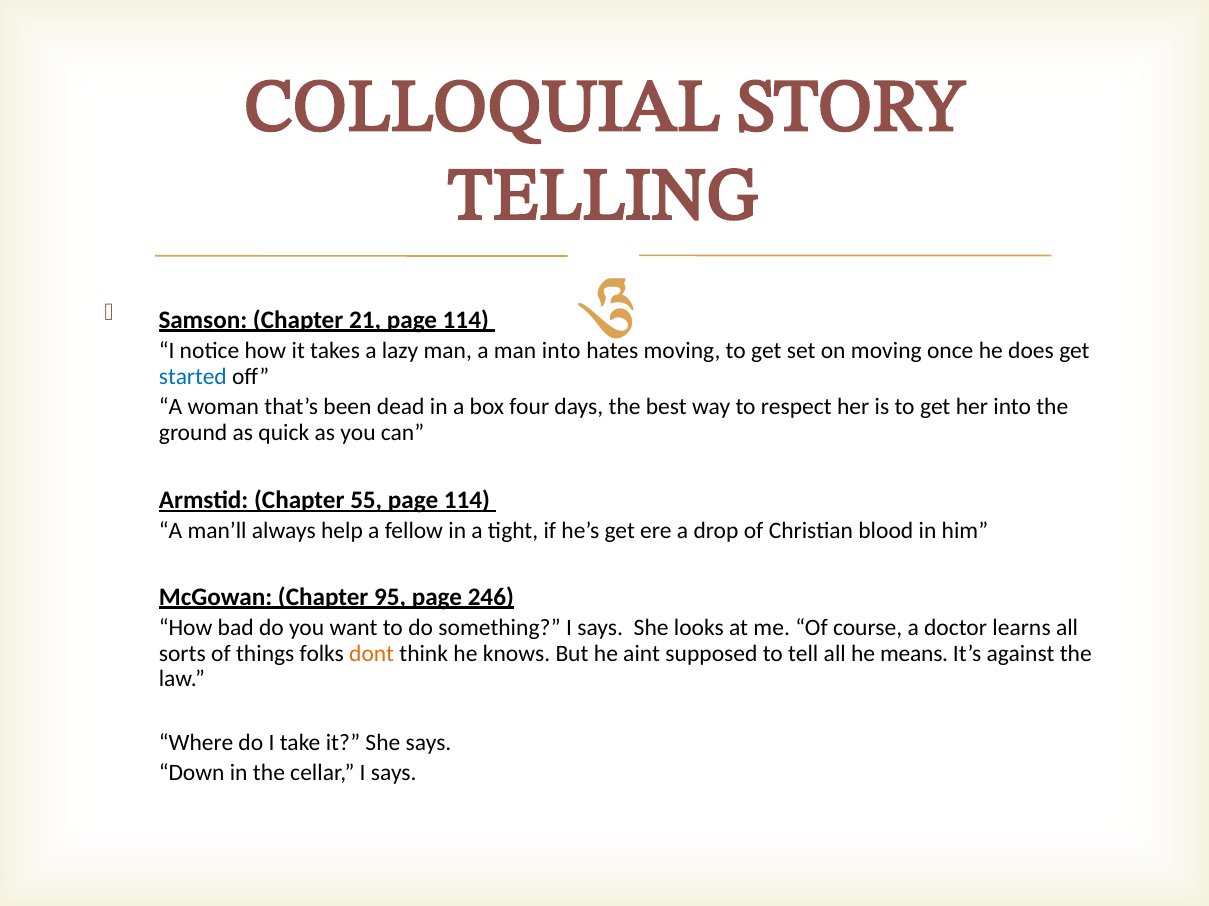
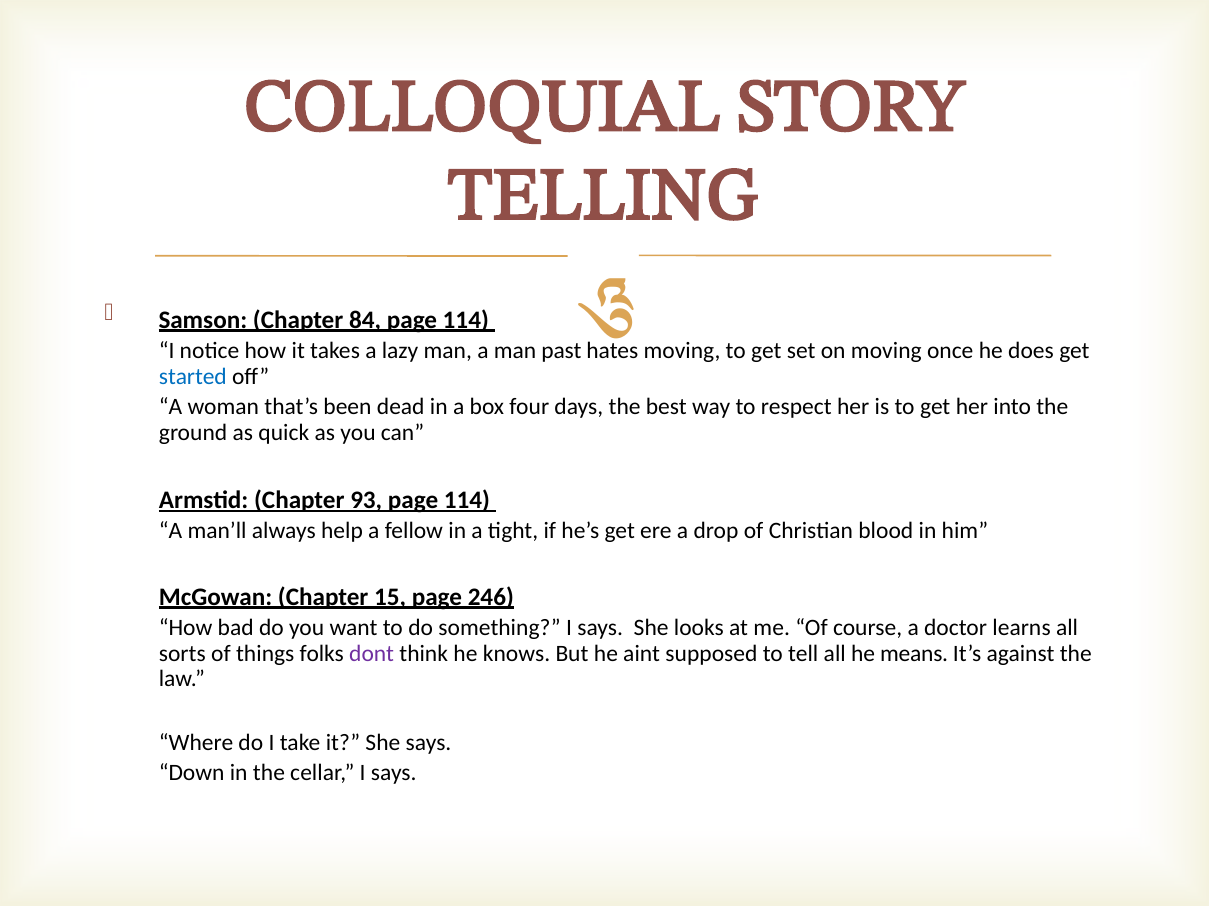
21: 21 -> 84 (365, 320)
man into: into -> past (561, 351)
55: 55 -> 93 (366, 500)
95: 95 -> 15 (390, 597)
dont colour: orange -> purple (372, 654)
